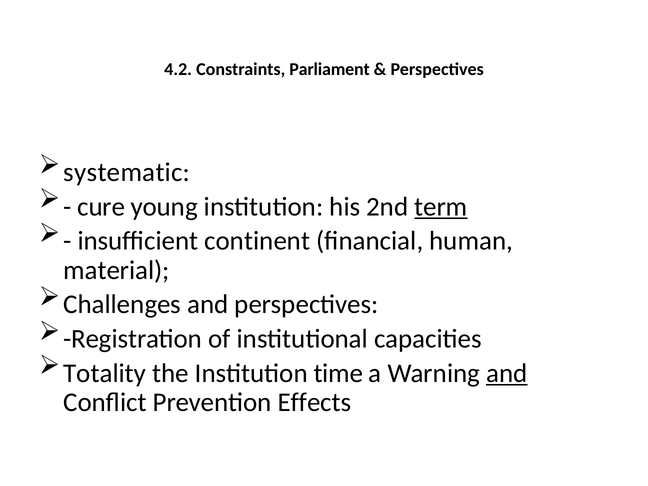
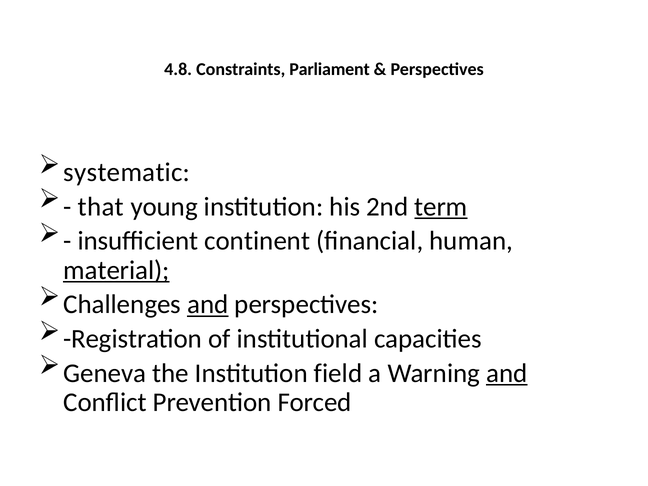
4.2: 4.2 -> 4.8 (178, 69)
cure: cure -> that (101, 207)
material underline: none -> present (116, 270)
and underline: none -> present (208, 304)
Totality: Totality -> Geneva (105, 373)
time: time -> field (338, 373)
Effects: Effects -> Forced (315, 402)
